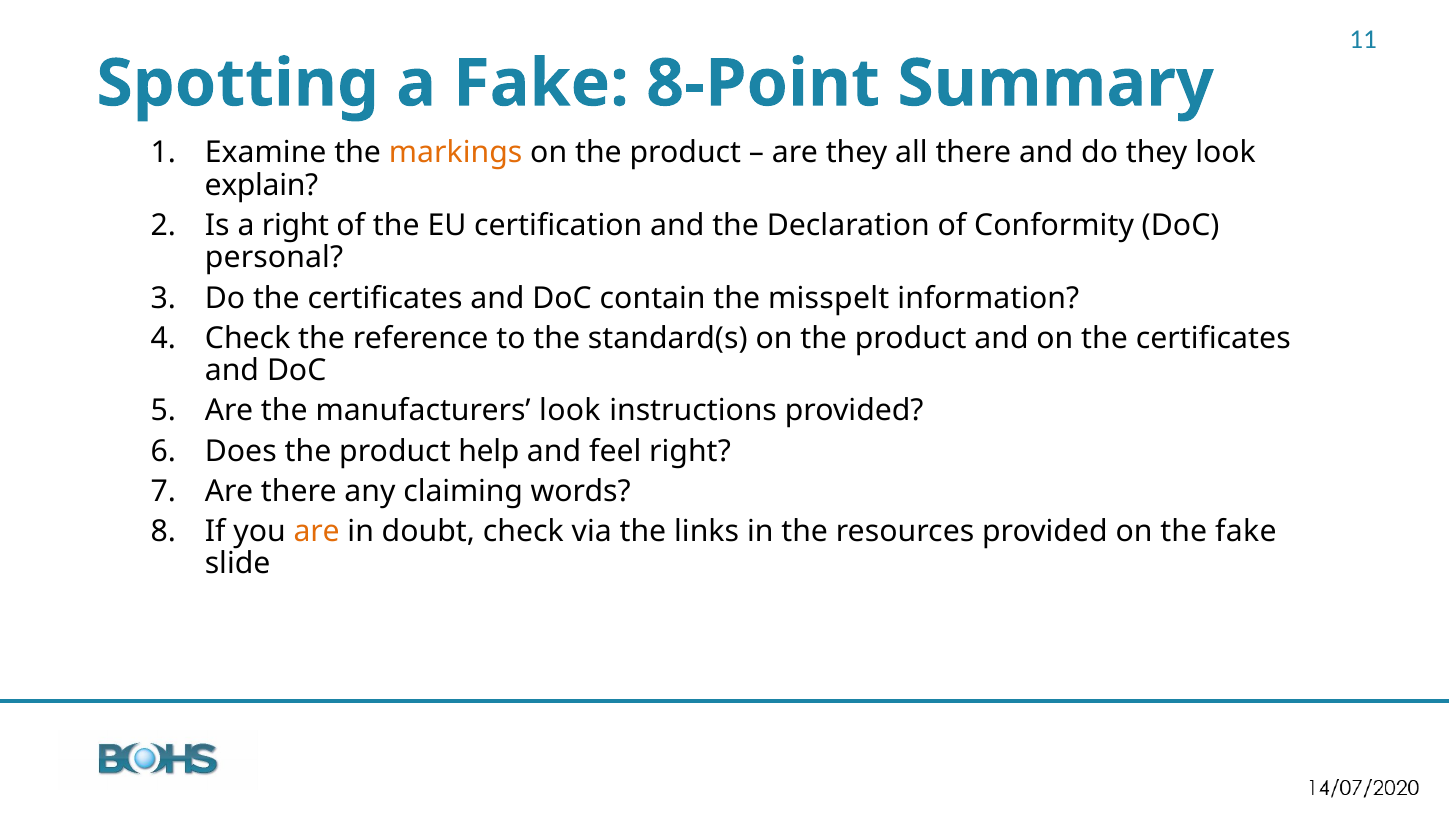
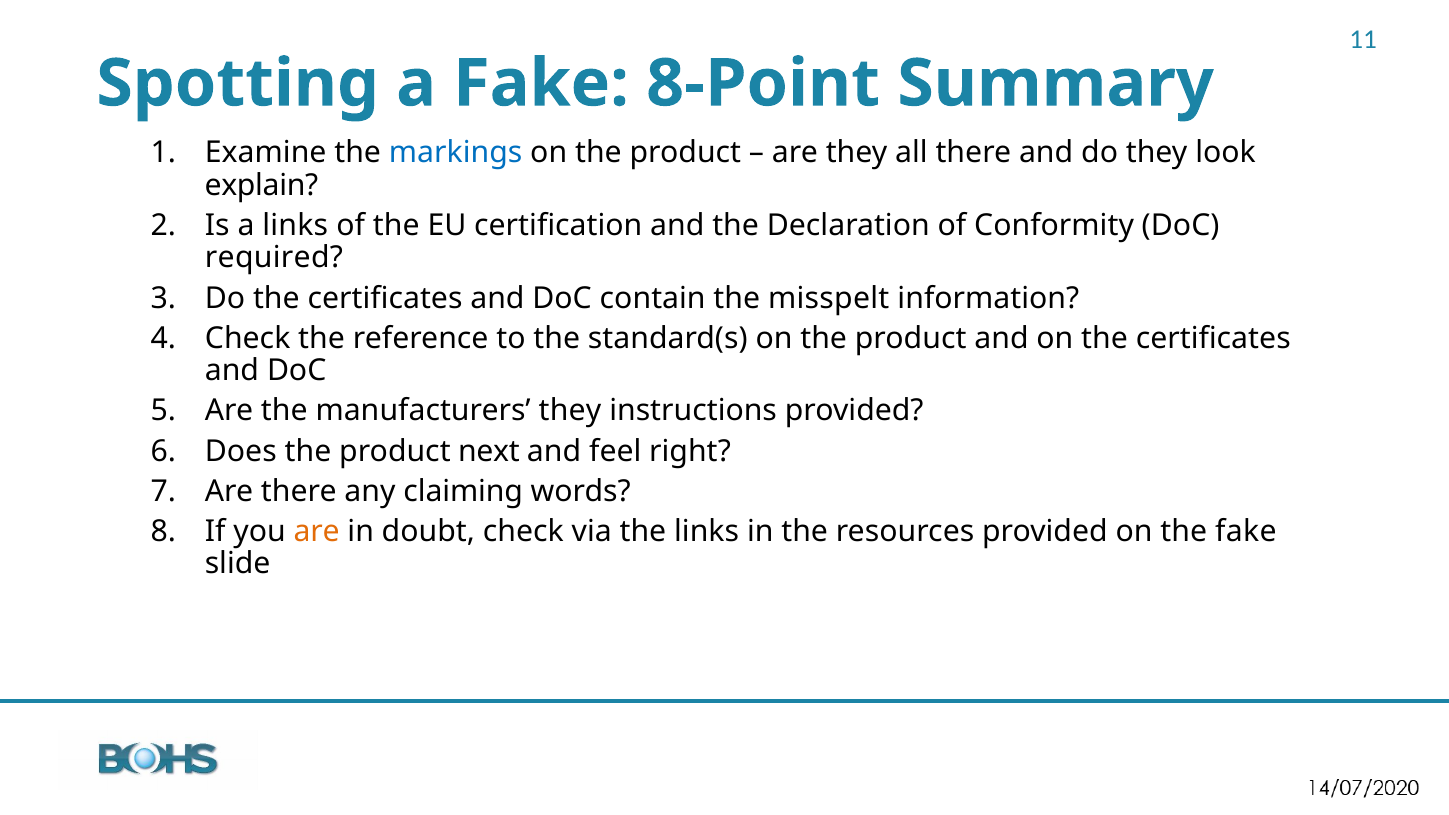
markings colour: orange -> blue (456, 153)
a right: right -> links (295, 225)
personal: personal -> required (274, 258)
manufacturers look: look -> they (570, 411)
help: help -> next (489, 451)
